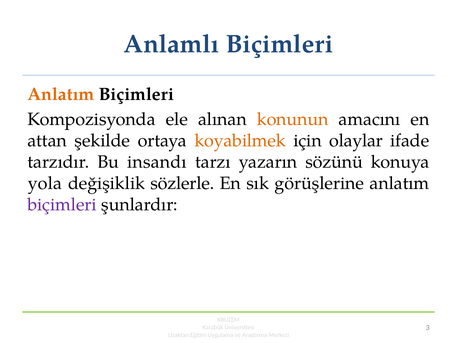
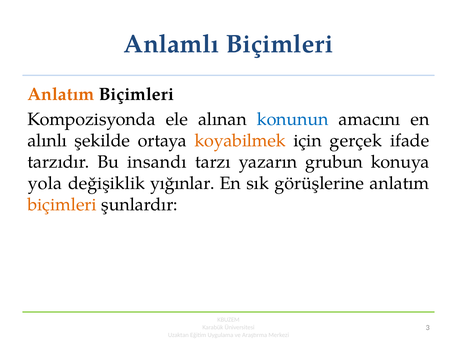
konunun colour: orange -> blue (293, 119)
attan: attan -> alınlı (47, 140)
olaylar: olaylar -> gerçek (356, 140)
sözünü: sözünü -> grubun (334, 162)
sözlerle: sözlerle -> yığınlar (182, 183)
biçimleri colour: purple -> orange (62, 204)
